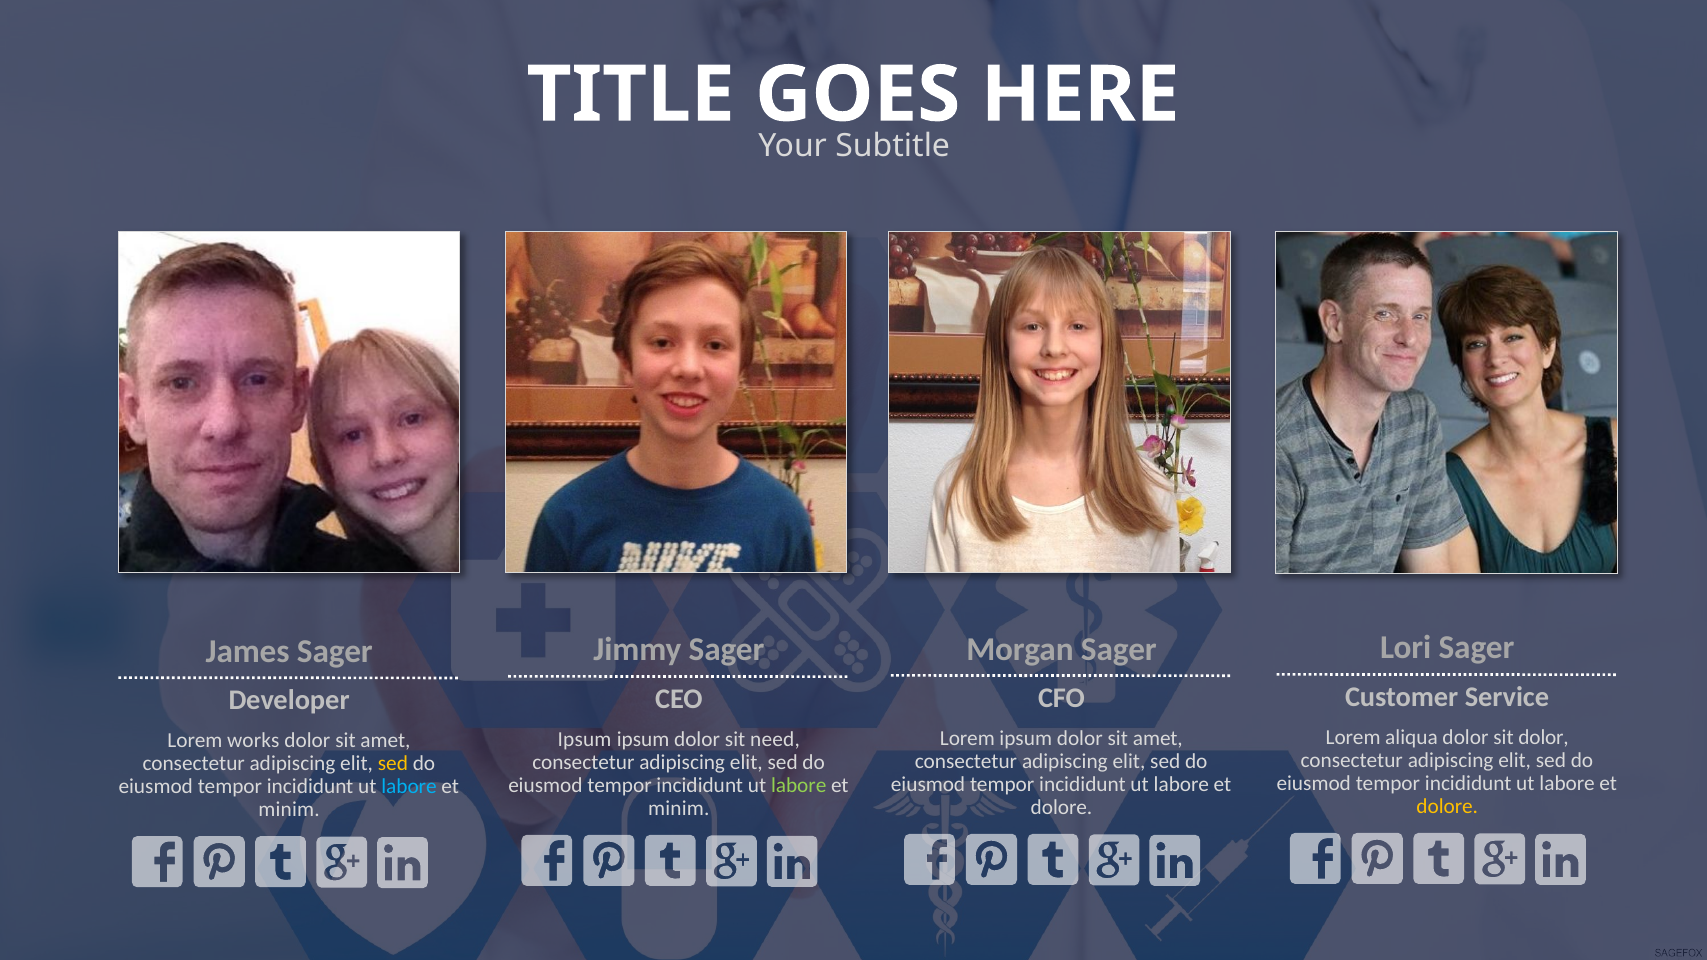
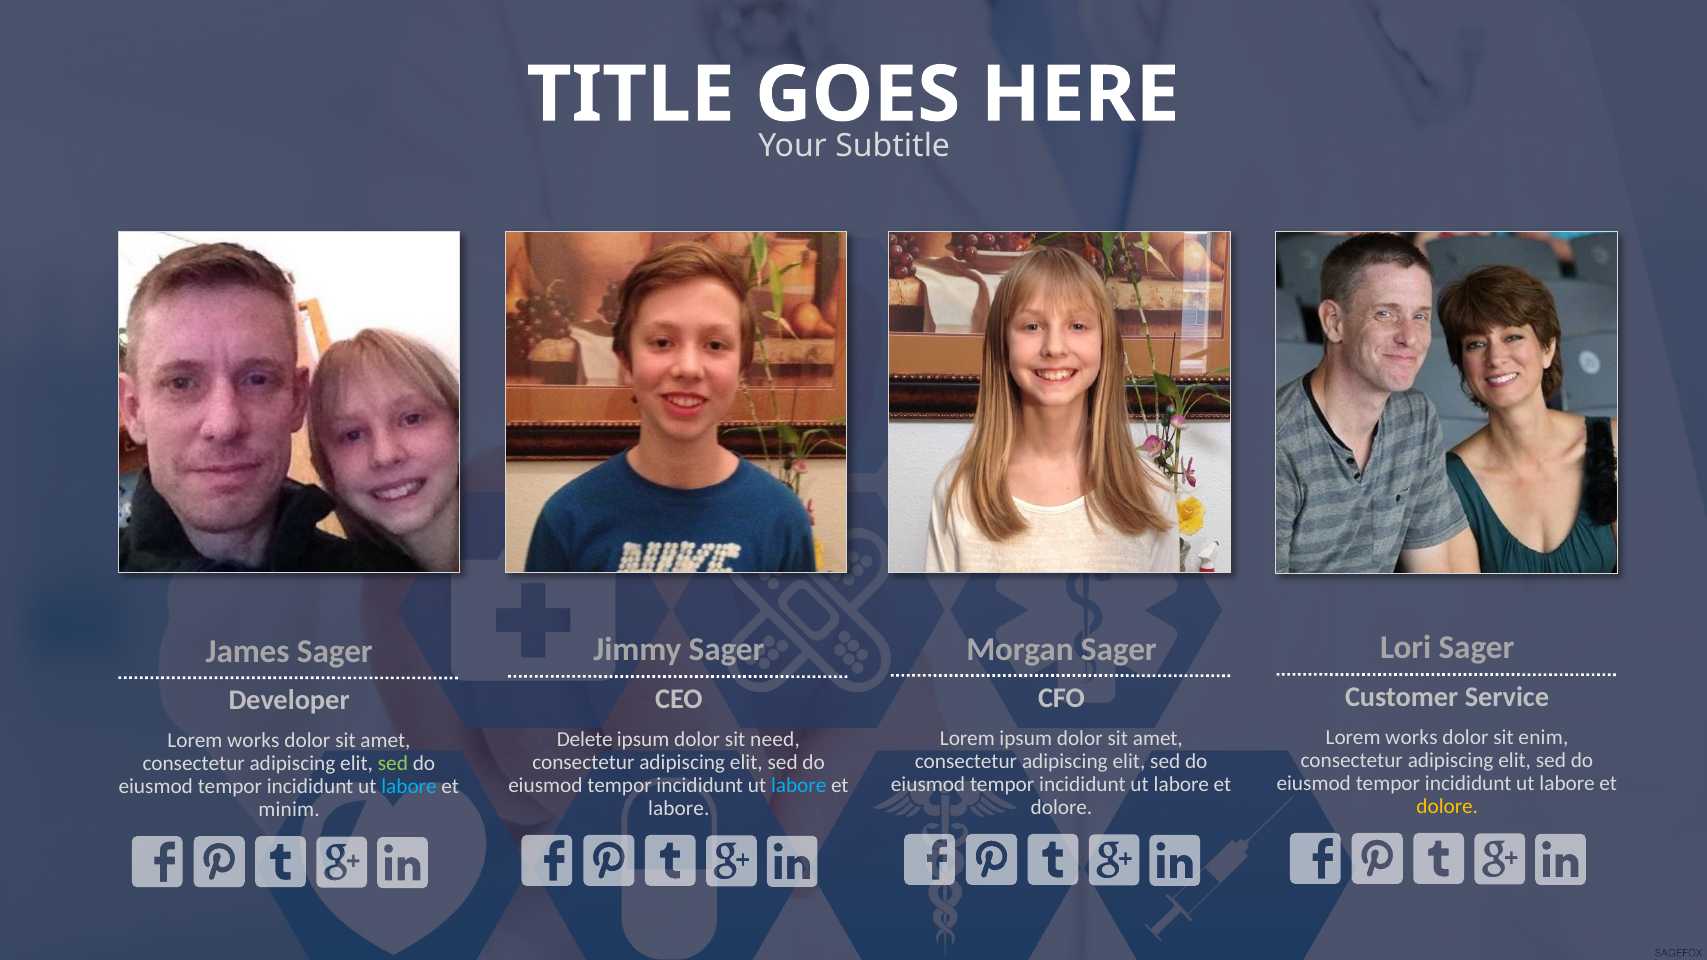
aliqua: aliqua -> works (1411, 737)
sit dolor: dolor -> enim (1543, 737)
Ipsum: Ipsum -> Delete (585, 739)
sed colour: yellow -> light green (393, 764)
labore colour: light green -> light blue (799, 785)
minim: minim -> labore (679, 808)
